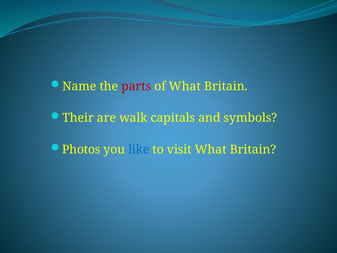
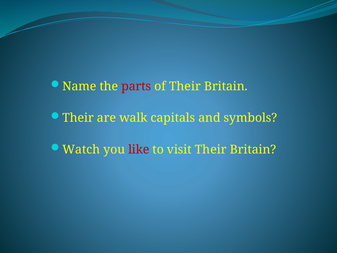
of What: What -> Their (185, 86)
Photos: Photos -> Watch (81, 149)
like colour: blue -> red (139, 149)
visit What: What -> Their (211, 149)
